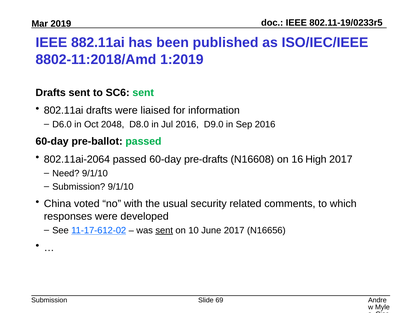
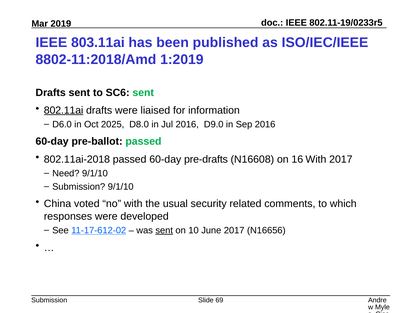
882.11ai: 882.11ai -> 803.11ai (98, 43)
802.11ai underline: none -> present (64, 110)
2048: 2048 -> 2025 (113, 125)
802.11ai-2064: 802.11ai-2064 -> 802.11ai-2018 (77, 159)
16 High: High -> With (316, 159)
